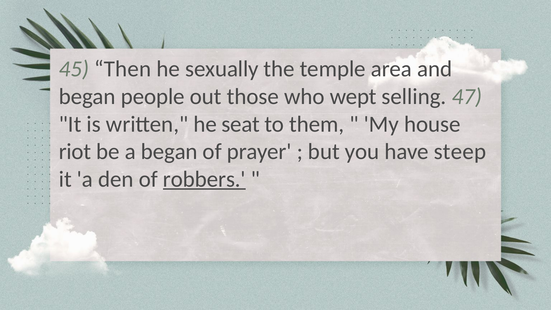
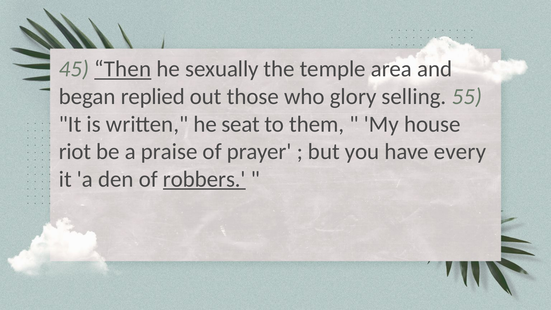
Then underline: none -> present (123, 69)
people: people -> replied (153, 97)
wept: wept -> glory (353, 97)
47: 47 -> 55 (467, 97)
a began: began -> praise (169, 152)
steep: steep -> every (460, 152)
